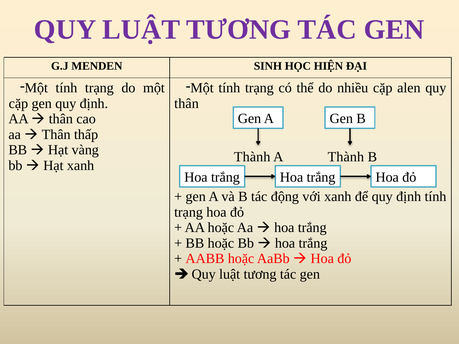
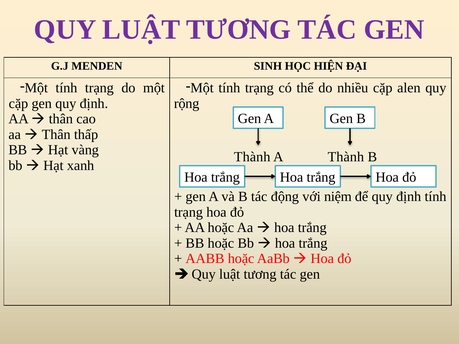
thân: thân -> rộng (187, 104)
với xanh: xanh -> niệm (338, 197)
